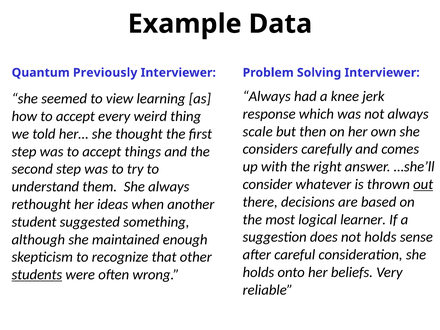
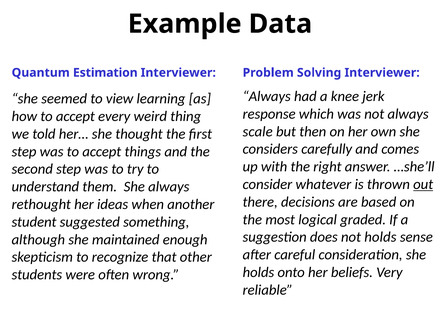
Previously: Previously -> Estimation (105, 73)
learner: learner -> graded (363, 220)
students underline: present -> none (37, 275)
